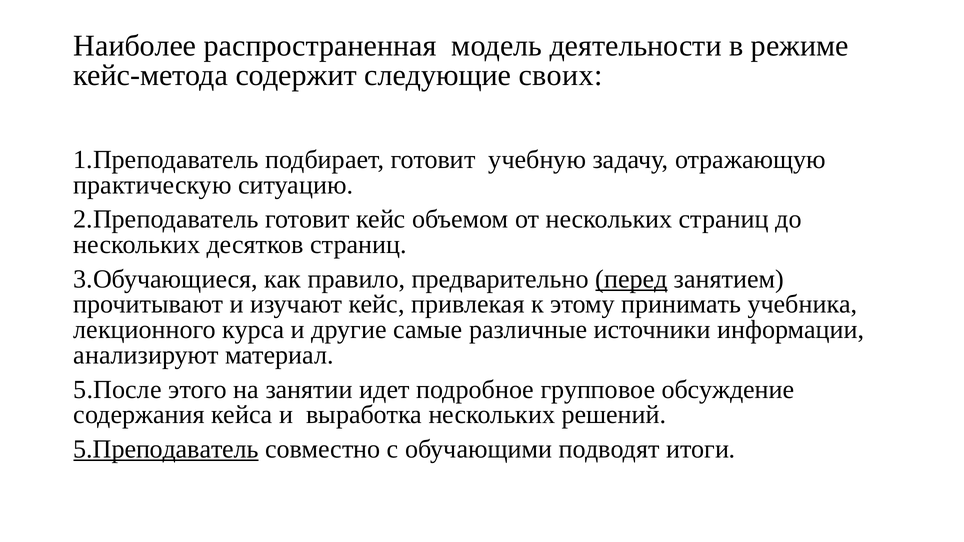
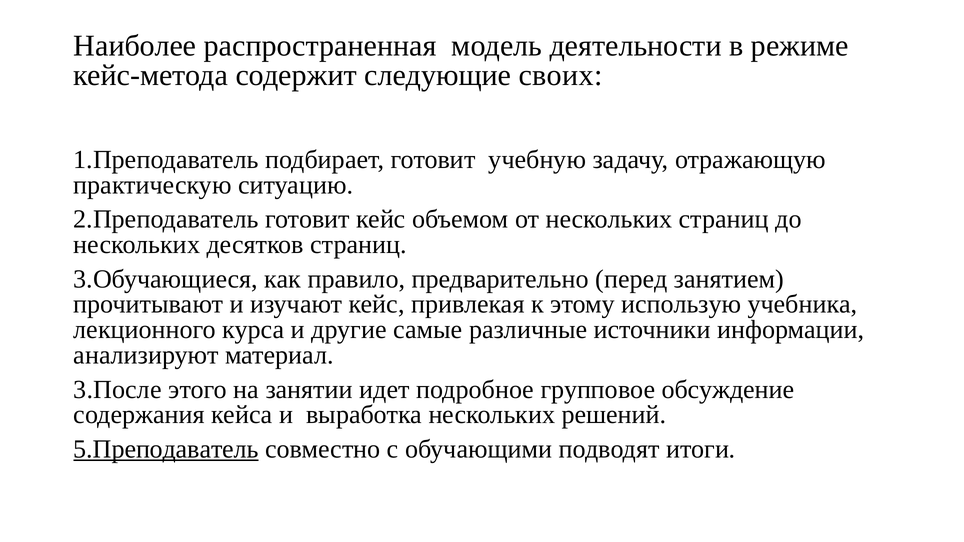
перед underline: present -> none (631, 279)
принимать: принимать -> использую (681, 304)
5.После: 5.После -> 3.После (118, 390)
